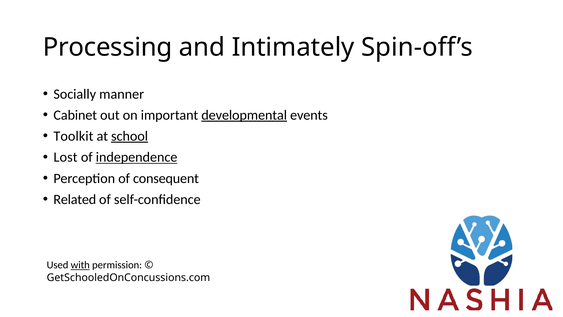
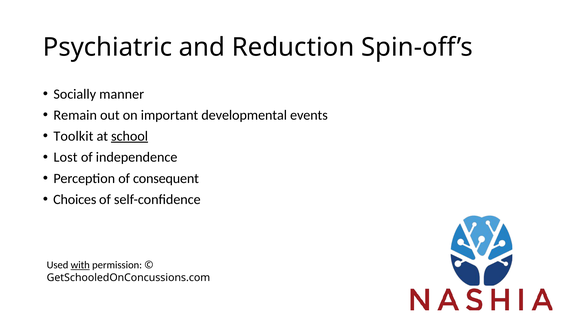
Processing: Processing -> Psychiatric (108, 47)
Intimately: Intimately -> Reduction (293, 47)
Cabinet: Cabinet -> Remain (75, 115)
developmental underline: present -> none (244, 115)
independence underline: present -> none (137, 157)
Related: Related -> Choices (75, 199)
